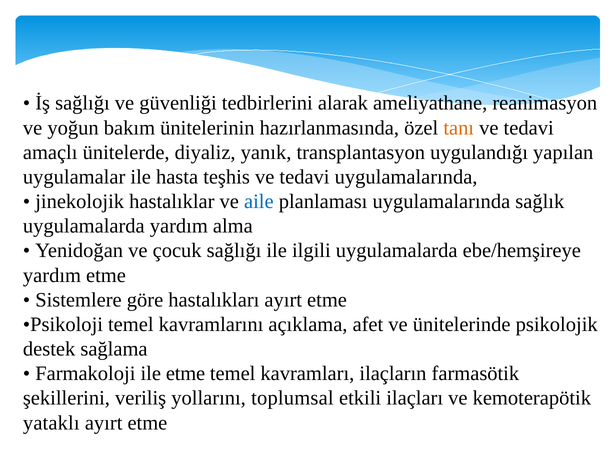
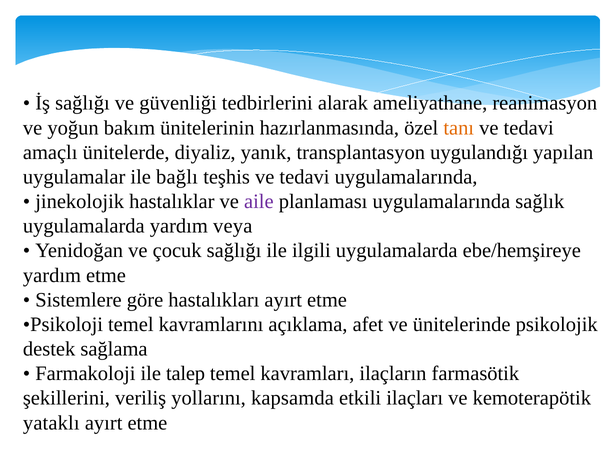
hasta: hasta -> bağlı (177, 177)
aile colour: blue -> purple (259, 202)
alma: alma -> veya (233, 226)
ile etme: etme -> talep (186, 374)
toplumsal: toplumsal -> kapsamda (292, 398)
